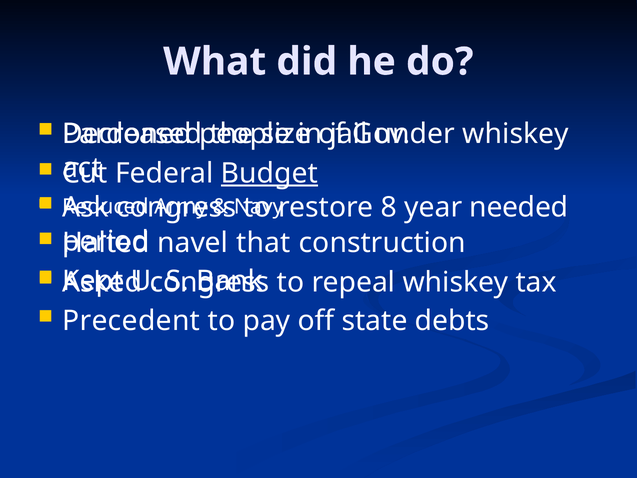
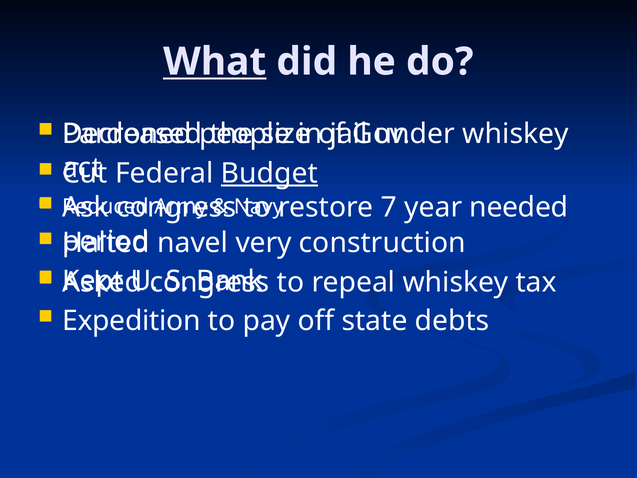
What underline: none -> present (215, 62)
8: 8 -> 7 (389, 207)
that: that -> very (264, 243)
Precedent: Precedent -> Expedition (131, 321)
